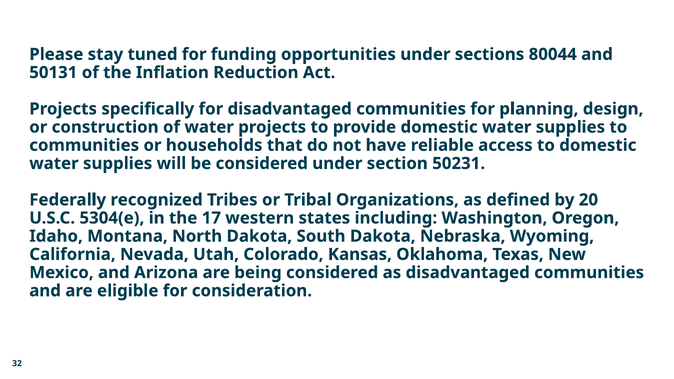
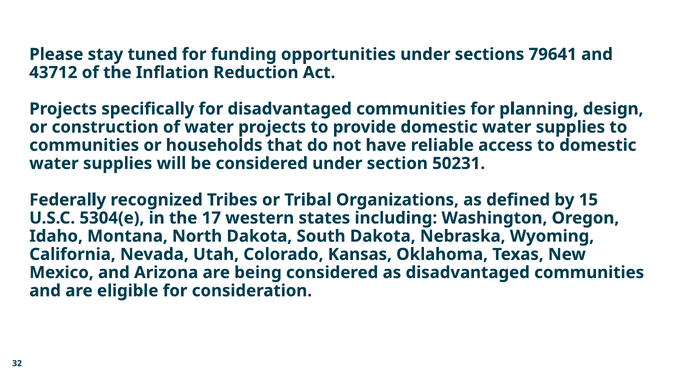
80044: 80044 -> 79641 (553, 54)
50131: 50131 -> 43712 (53, 73)
20: 20 -> 15 (588, 200)
